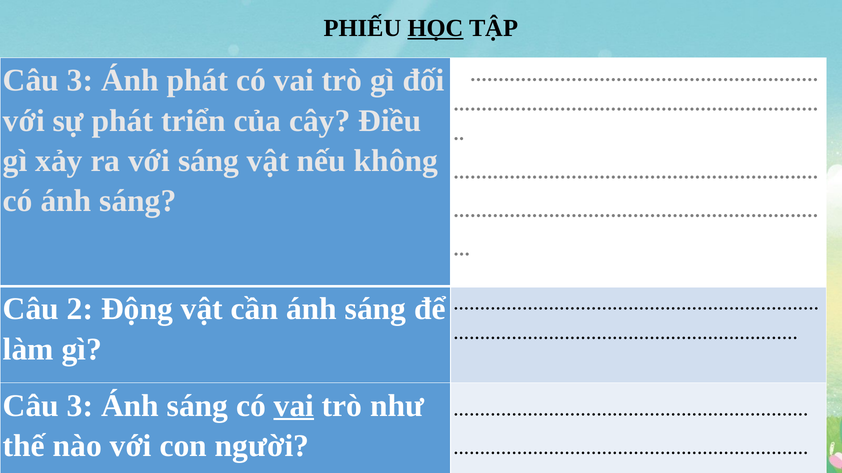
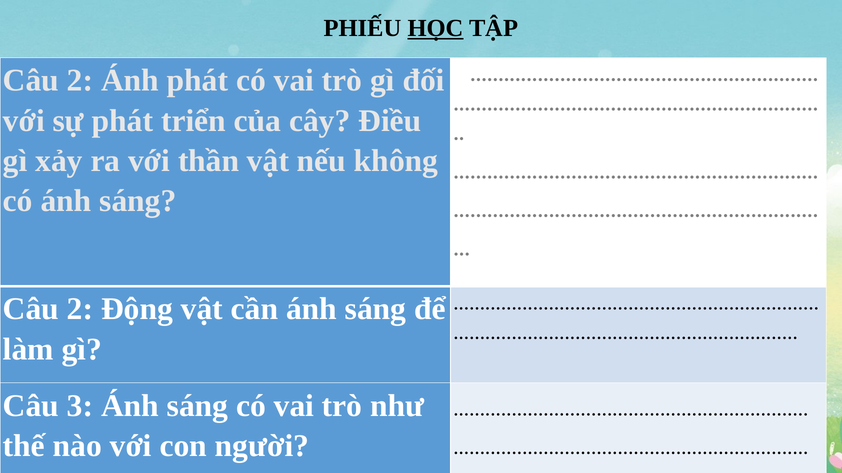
3: 3 -> 2 (80, 81)
với sáng: sáng -> thần (209, 161)
vai underline: present -> none (294, 406)
